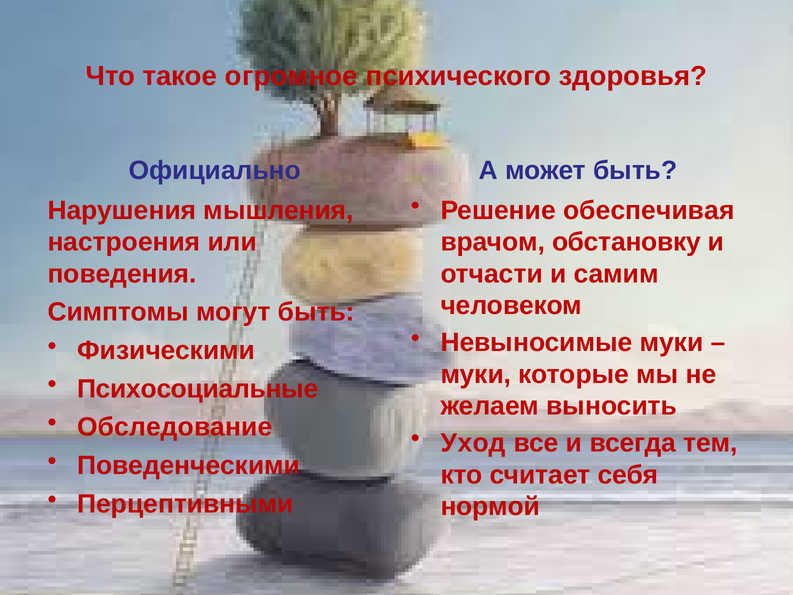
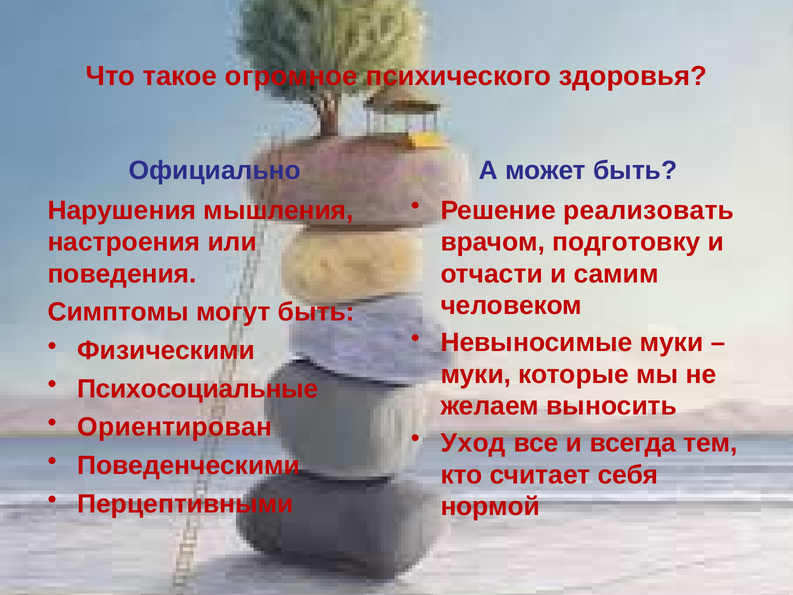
обеспечивая: обеспечивая -> реализовать (649, 210)
обстановку: обстановку -> подготовку (626, 242)
Обследование: Обследование -> Ориентирован (175, 427)
